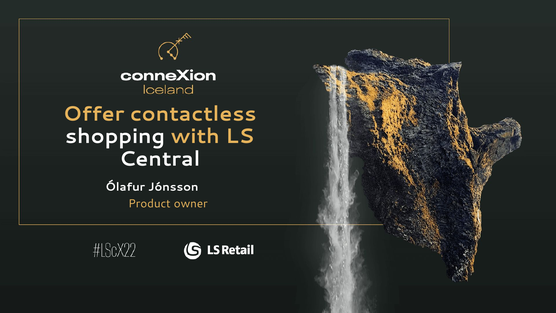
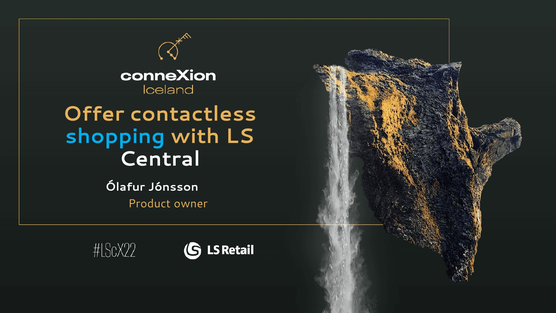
shopping colour: white -> light blue (115, 136)
